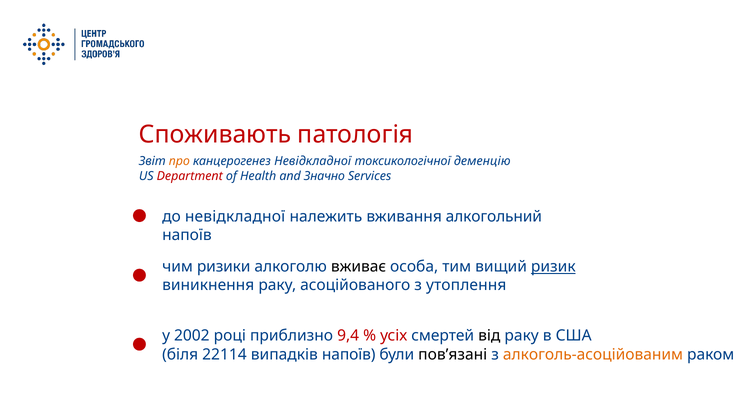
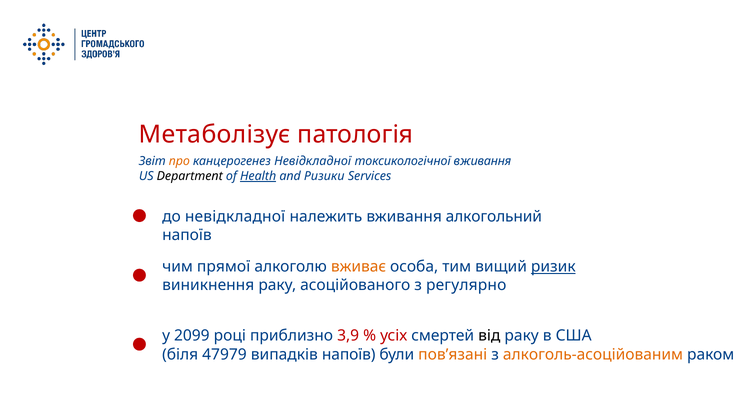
Споживають: Споживають -> Метаболізує (215, 134)
токсикологічної деменцію: деменцію -> вживання (482, 161)
Department colour: red -> black (190, 176)
Health underline: none -> present (258, 176)
Значно: Значно -> Ризики (324, 176)
ризики: ризики -> прямої (224, 266)
вживає colour: black -> orange (359, 266)
утоплення: утоплення -> регулярно (466, 285)
2002: 2002 -> 2099 (192, 335)
9,4: 9,4 -> 3,9 (348, 335)
22114: 22114 -> 47979 (224, 354)
пов’язані colour: black -> orange (453, 354)
